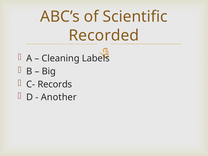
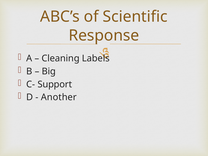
Recorded: Recorded -> Response (104, 35)
Records: Records -> Support (55, 84)
